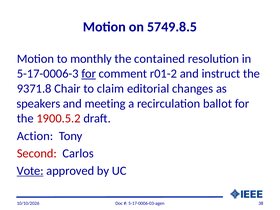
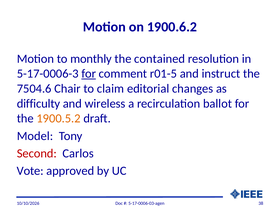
5749.8.5: 5749.8.5 -> 1900.6.2 (172, 27)
r01-2: r01-2 -> r01-5 (163, 74)
9371.8: 9371.8 -> 7504.6 (34, 89)
speakers: speakers -> difficulty (38, 104)
meeting: meeting -> wireless (105, 104)
1900.5.2 colour: red -> orange (59, 118)
Action: Action -> Model (35, 136)
Vote underline: present -> none (30, 171)
